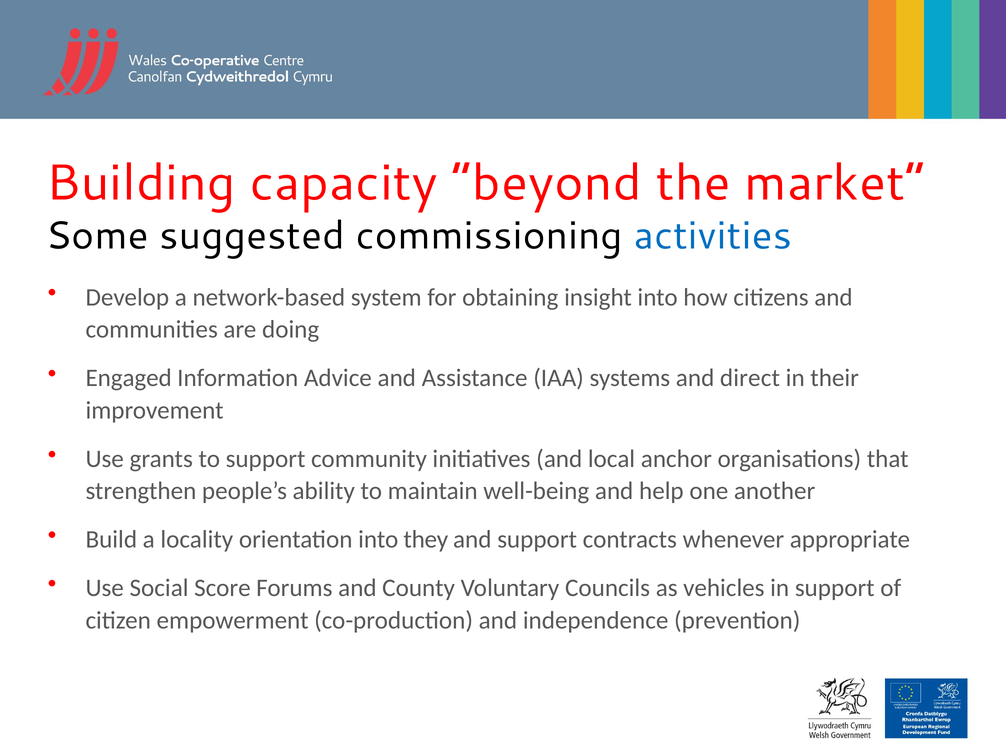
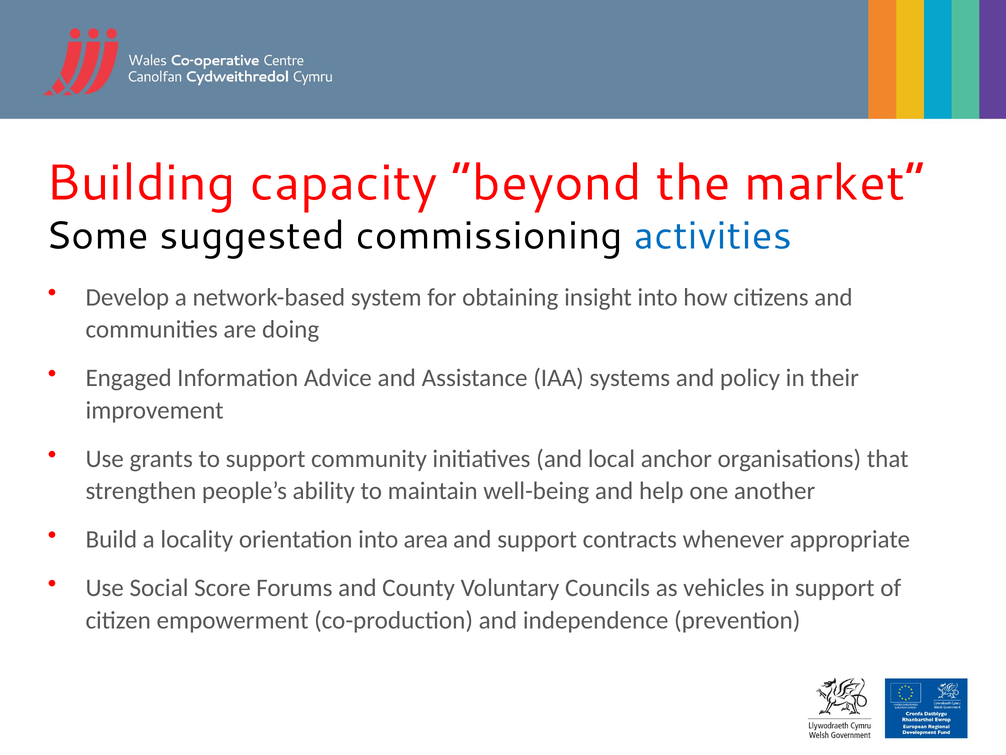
direct: direct -> policy (750, 378)
they: they -> area (426, 539)
